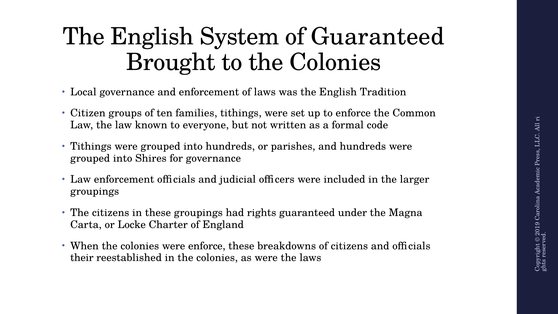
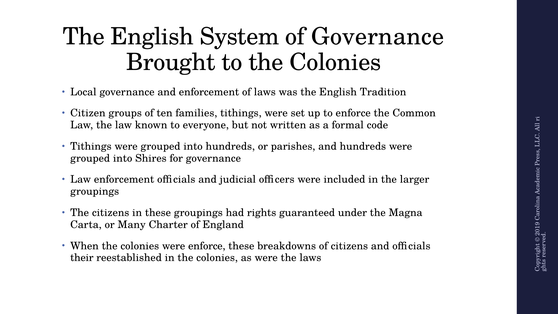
of Guaranteed: Guaranteed -> Governance (378, 37)
Locke: Locke -> Many (132, 225)
